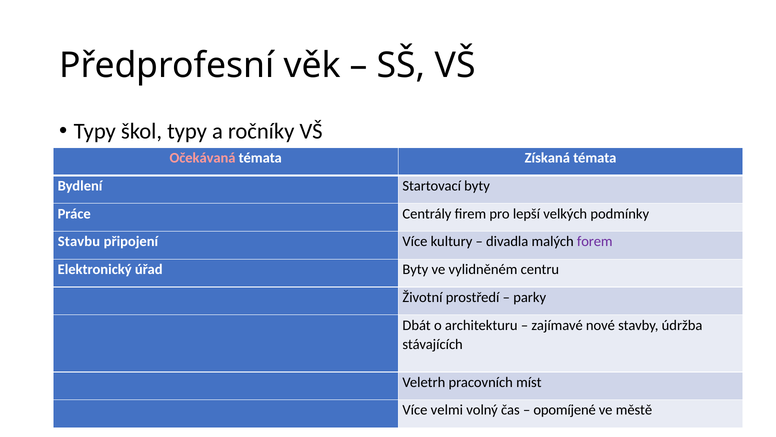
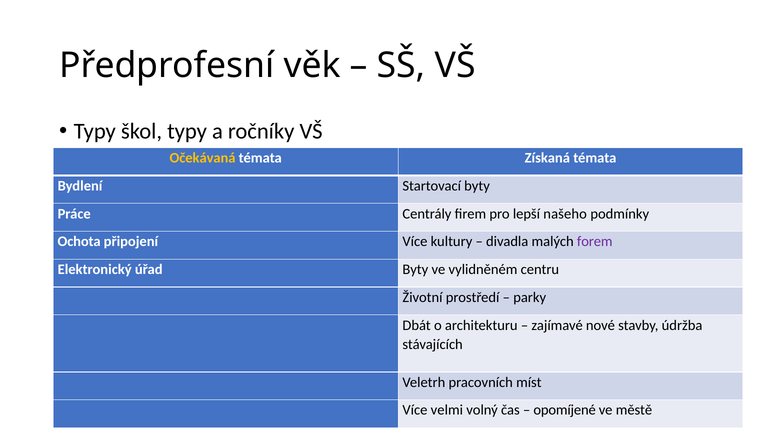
Očekávaná colour: pink -> yellow (203, 158)
velkých: velkých -> našeho (565, 213)
Stavbu: Stavbu -> Ochota (79, 241)
